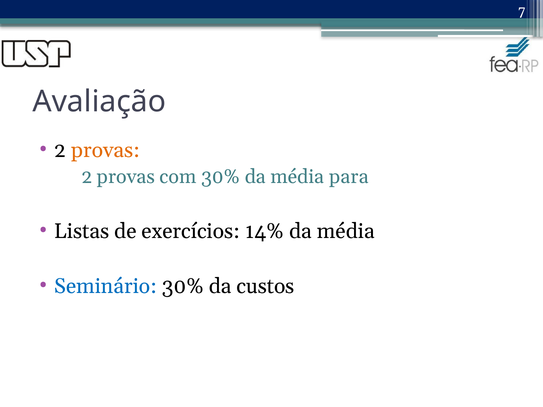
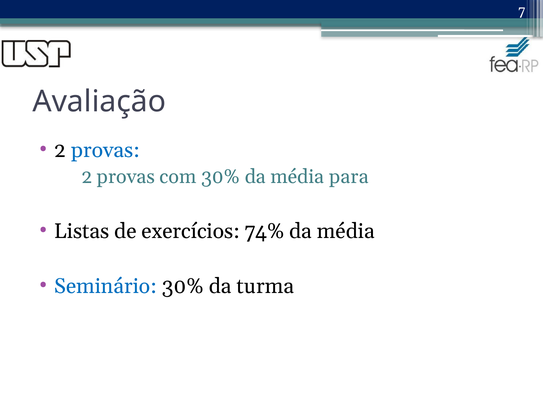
provas colour: orange -> blue (105, 150)
14%: 14% -> 74% (265, 231)
custos: custos -> turma (265, 286)
